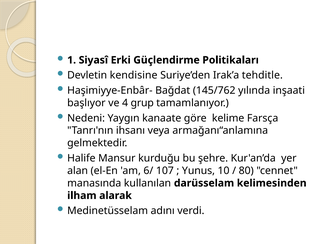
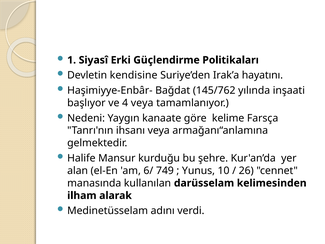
tehditle: tehditle -> hayatını (262, 75)
4 grup: grup -> veya (142, 103)
107: 107 -> 749 (165, 170)
80: 80 -> 26 (246, 170)
